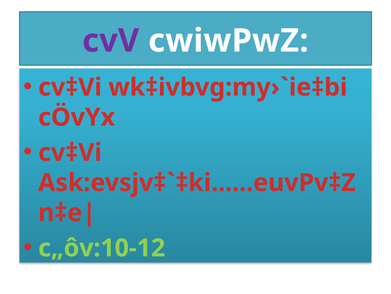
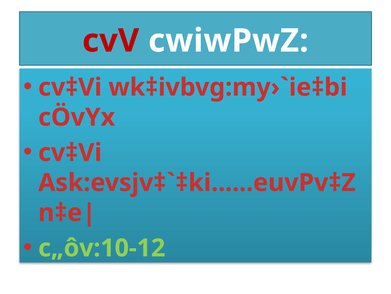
cvV colour: purple -> red (111, 41)
